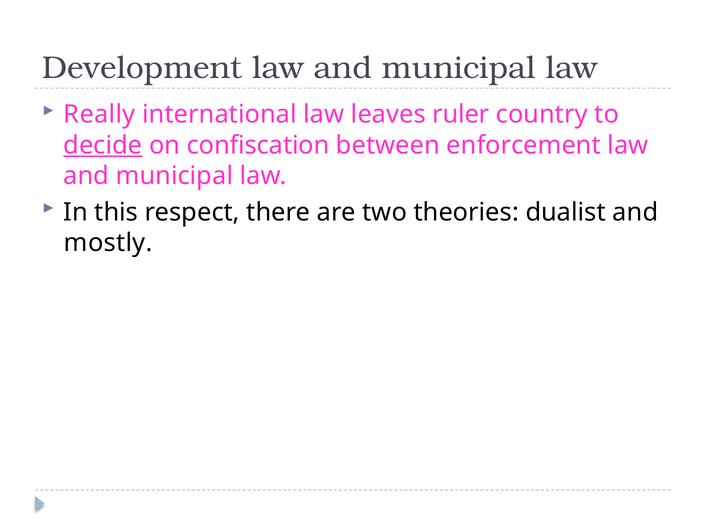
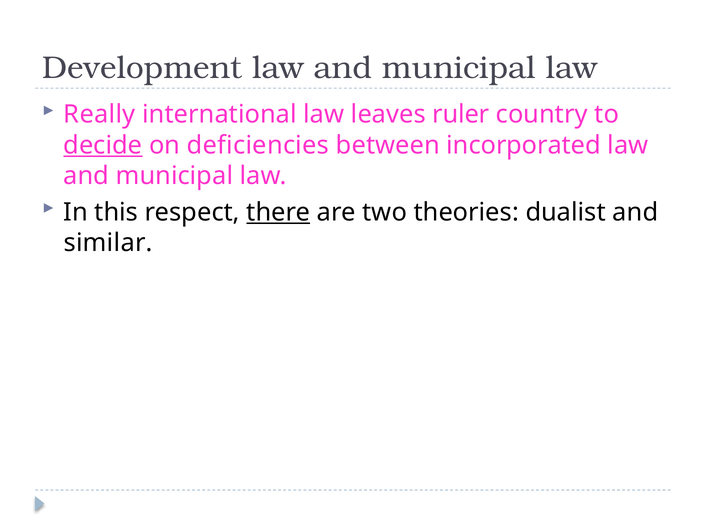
confiscation: confiscation -> deficiencies (258, 145)
enforcement: enforcement -> incorporated (524, 145)
there underline: none -> present (278, 212)
mostly: mostly -> similar (108, 243)
